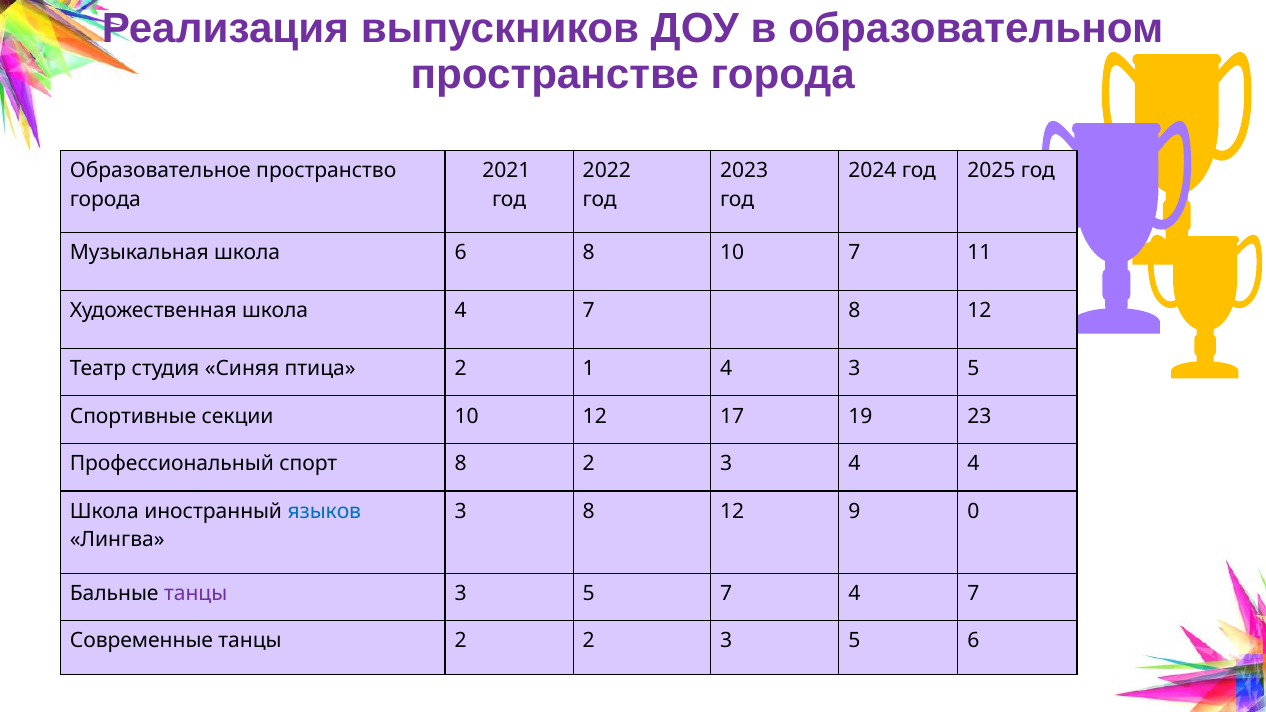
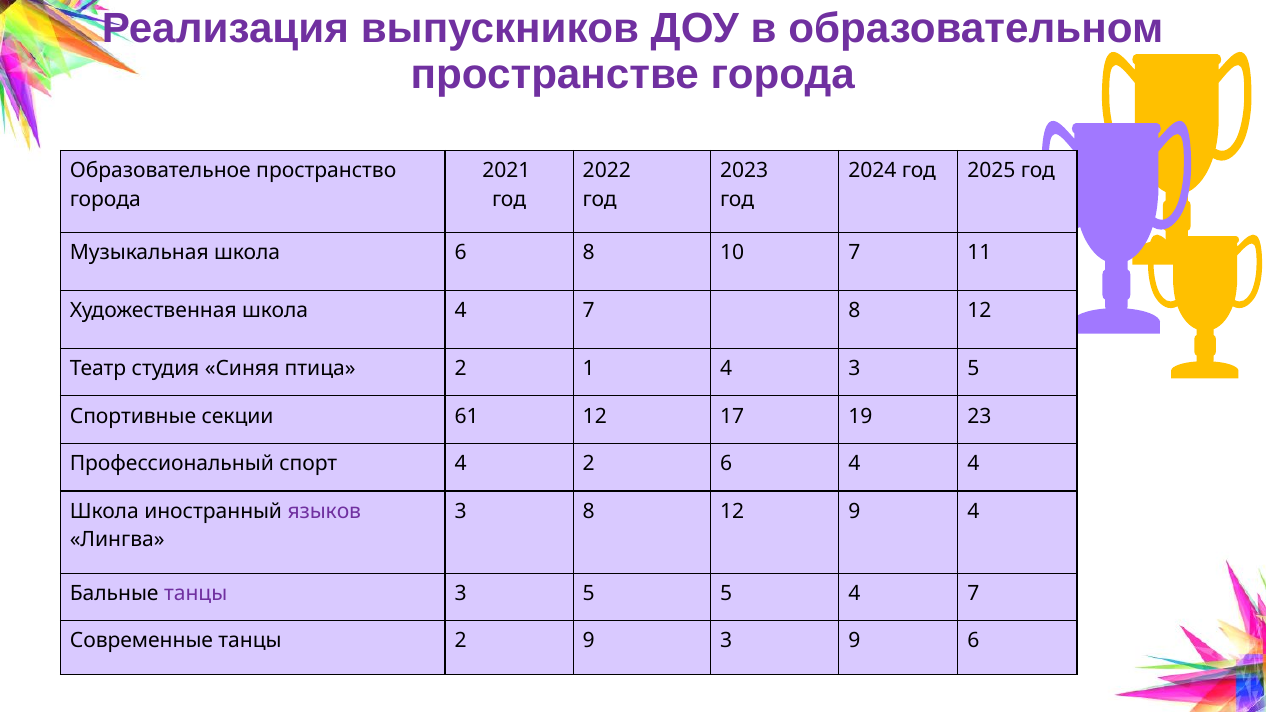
секции 10: 10 -> 61 (467, 416)
спорт 8: 8 -> 4 (461, 464)
3: 3 -> 6 (726, 464)
языков colour: blue -> purple (324, 511)
9 0: 0 -> 4 (973, 511)
5 7: 7 -> 5 (726, 593)
2 2: 2 -> 9 (589, 641)
5: 5 -> 9 (854, 641)
